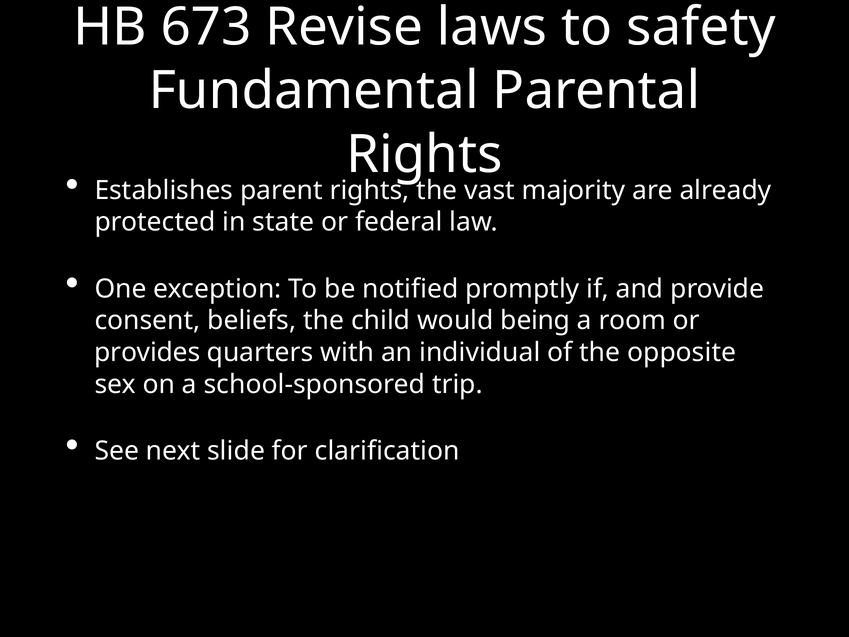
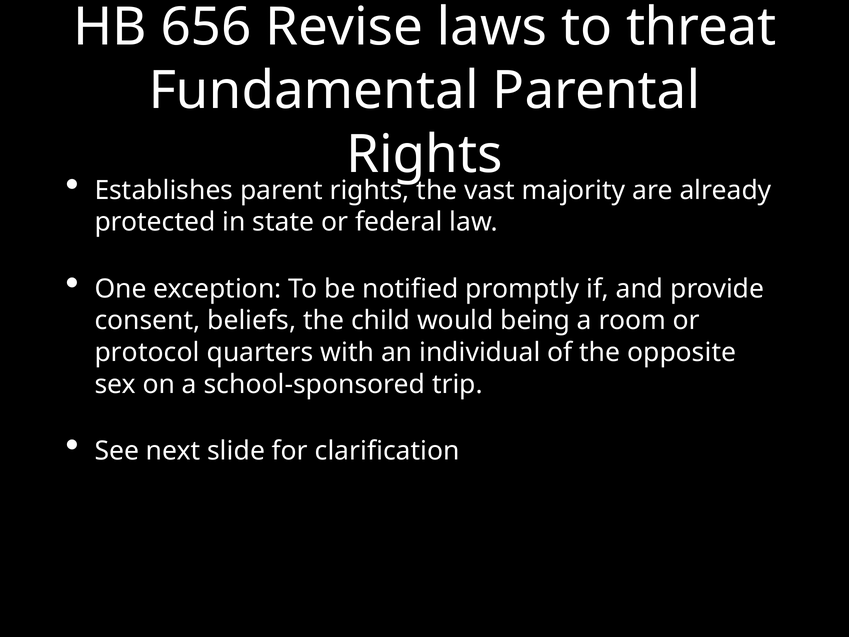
673: 673 -> 656 (206, 27)
safety: safety -> threat (701, 27)
provides: provides -> protocol (147, 352)
